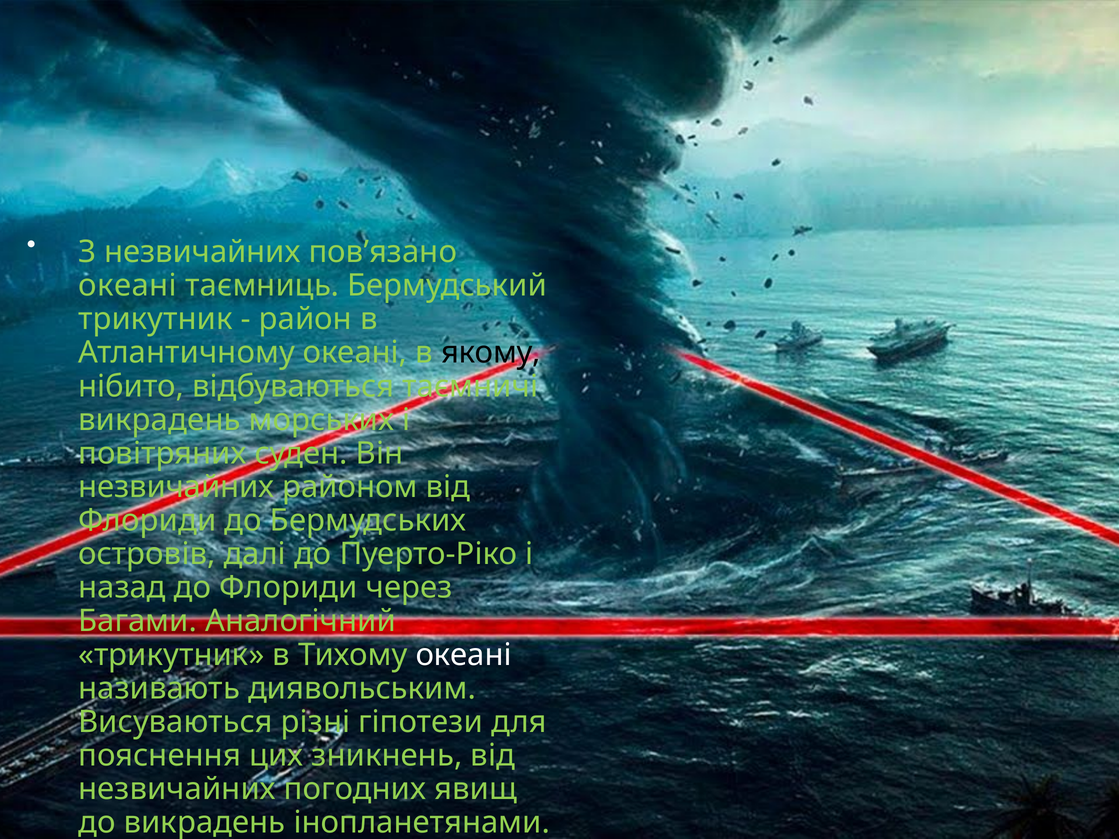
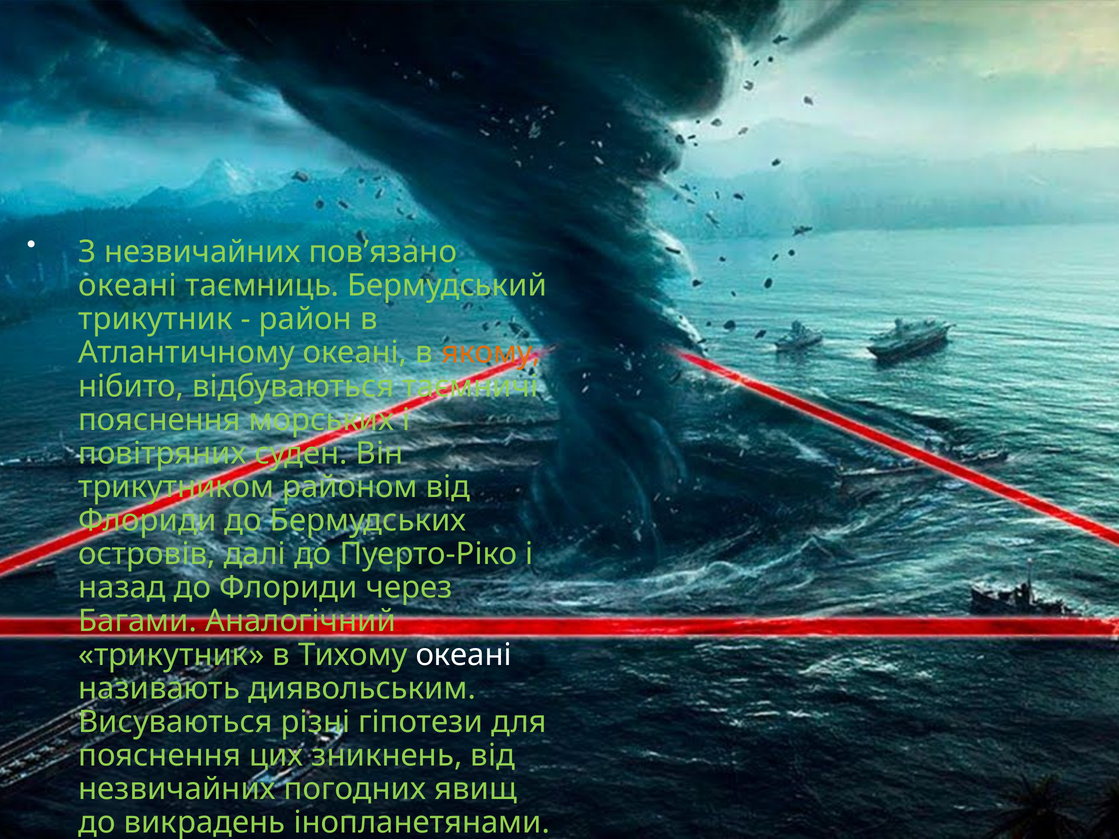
якому colour: black -> orange (491, 353)
викрадень: викрадень -> пояснення (159, 420)
незвичайних: незвичайних -> трикутником (176, 487)
